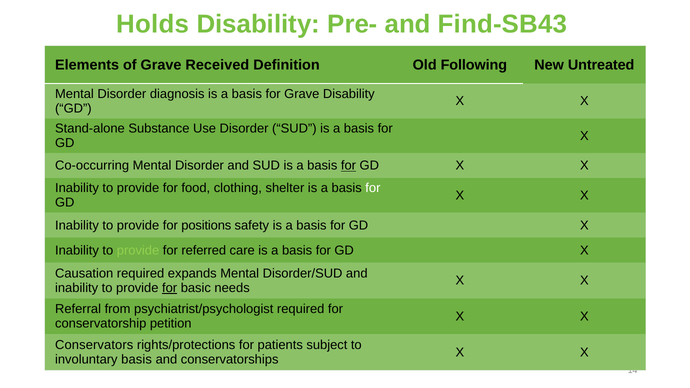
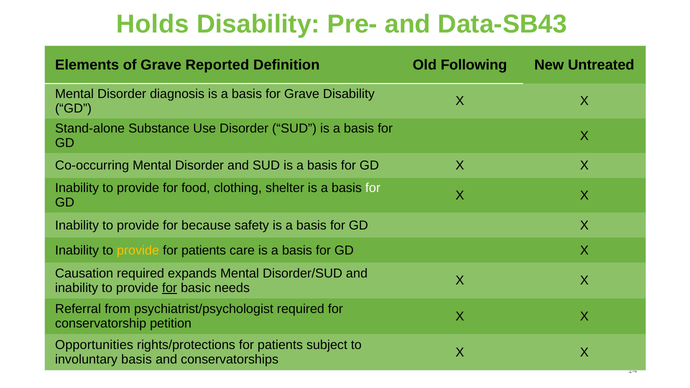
Find-SB43: Find-SB43 -> Data-SB43 (503, 24)
Received: Received -> Reported (217, 65)
for underline: present -> none (348, 166)
positions: positions -> because (206, 225)
provide colour: light green -> yellow (138, 250)
referred: referred -> patients (204, 250)
Conservators: Conservators -> Opportunities (94, 345)
